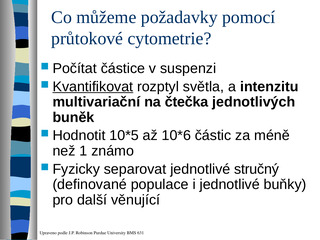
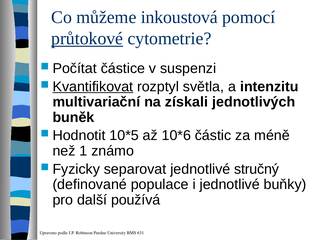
požadavky: požadavky -> inkoustová (179, 17)
průtokové underline: none -> present (87, 39)
čtečka: čtečka -> získali (186, 102)
věnující: věnující -> používá (136, 200)
